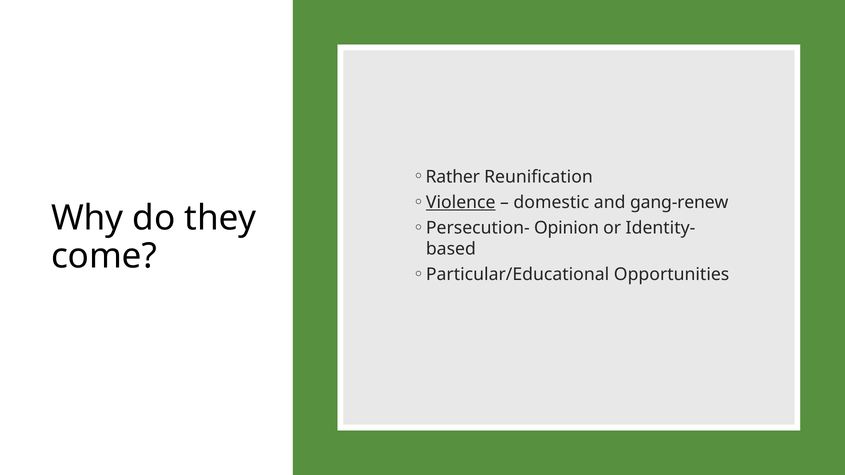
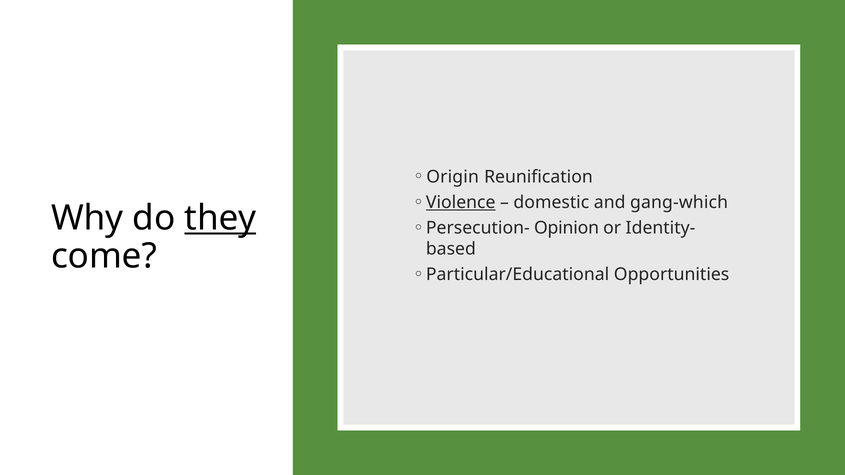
Rather: Rather -> Origin (453, 177)
gang-renew: gang-renew -> gang-which (679, 203)
they underline: none -> present (220, 218)
